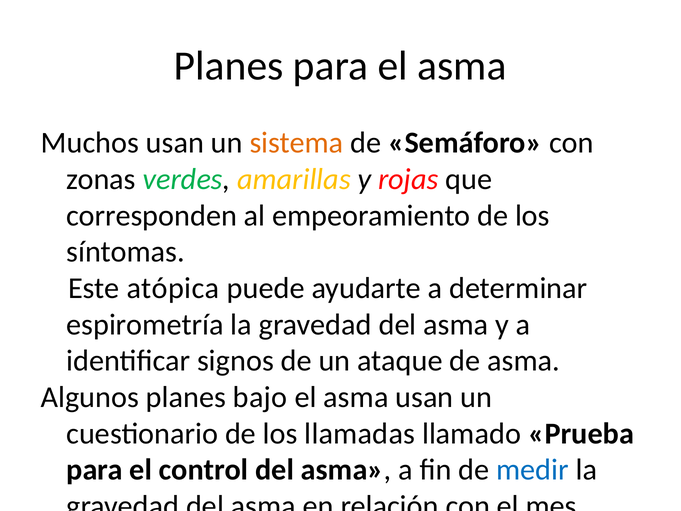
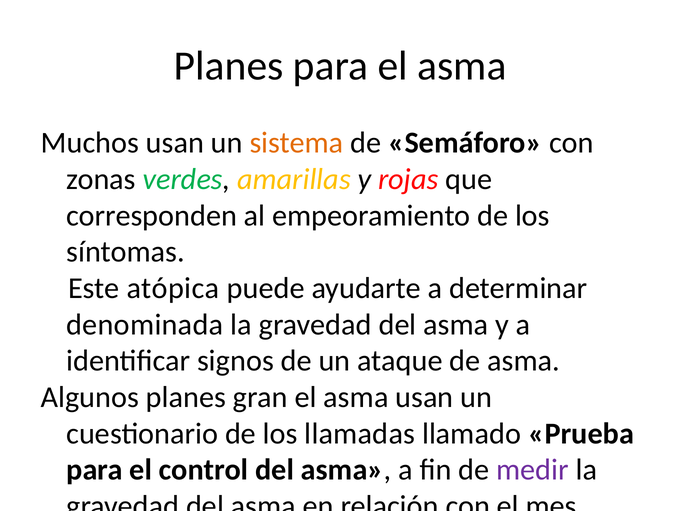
espirometría: espirometría -> denominada (145, 324)
bajo: bajo -> gran (260, 397)
medir colour: blue -> purple (533, 470)
